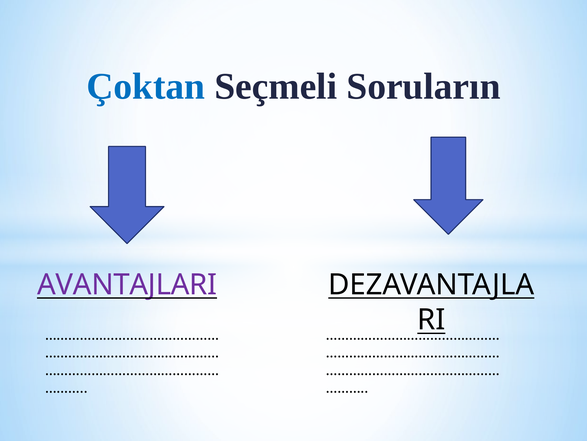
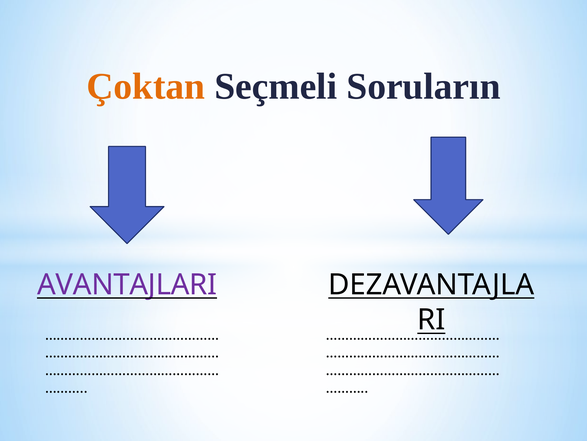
Çoktan colour: blue -> orange (146, 86)
